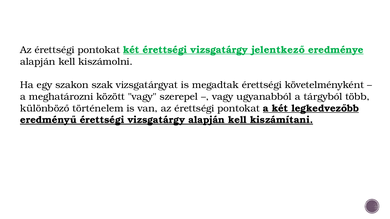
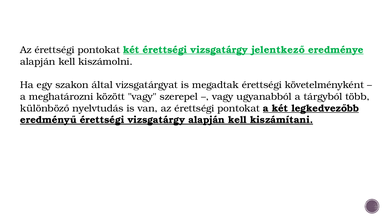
szak: szak -> által (102, 85)
történelem: történelem -> nyelvtudás (98, 108)
